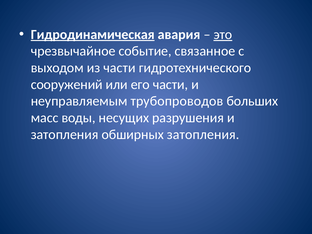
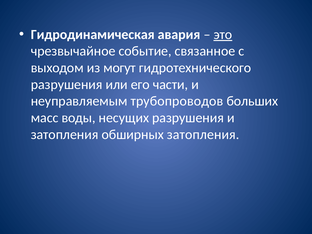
Гидродинамическая underline: present -> none (93, 34)
из части: части -> могут (120, 68)
сооружений: сооружений -> разрушения (67, 84)
